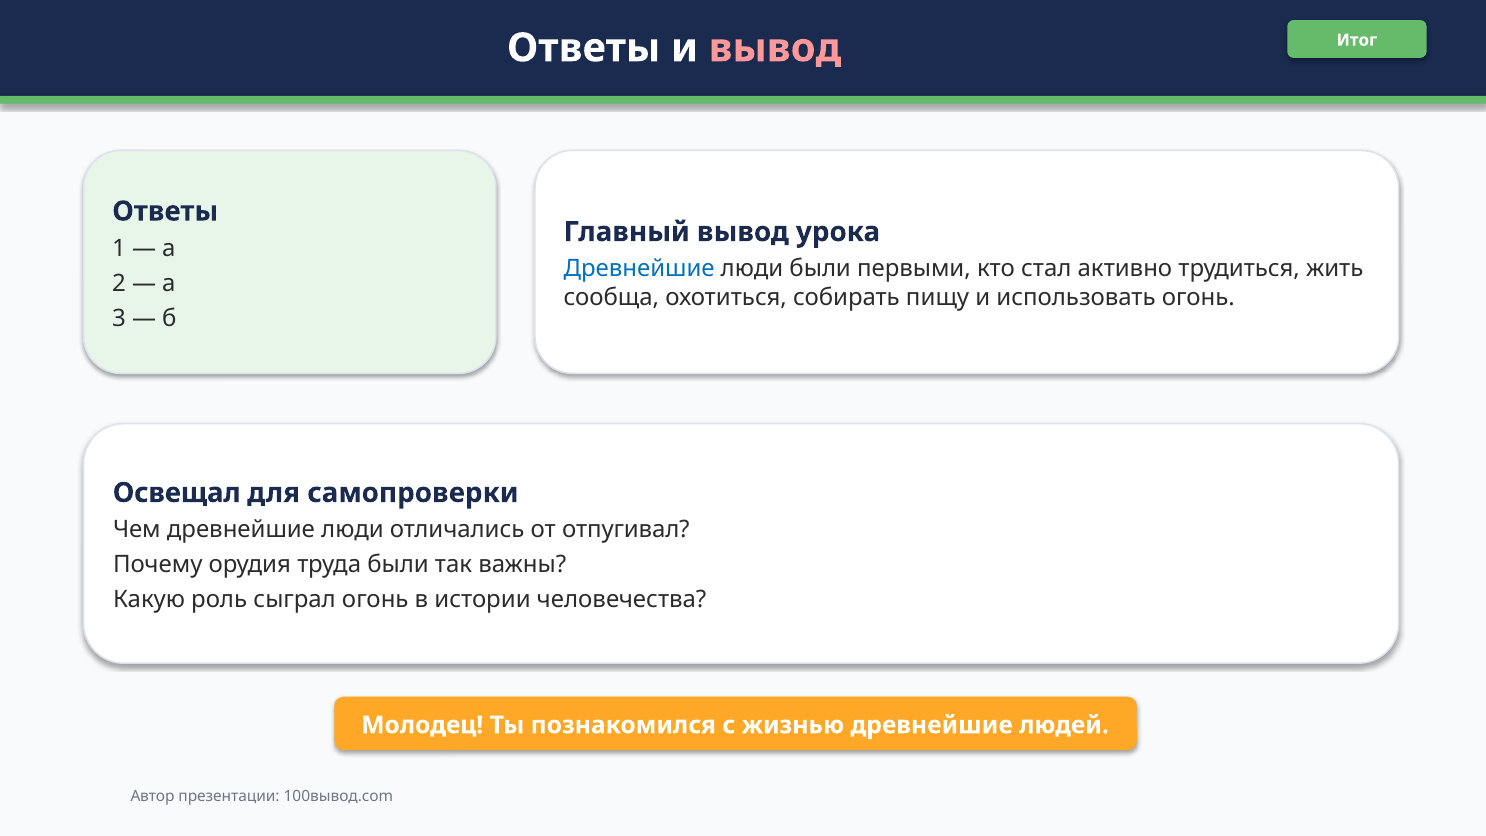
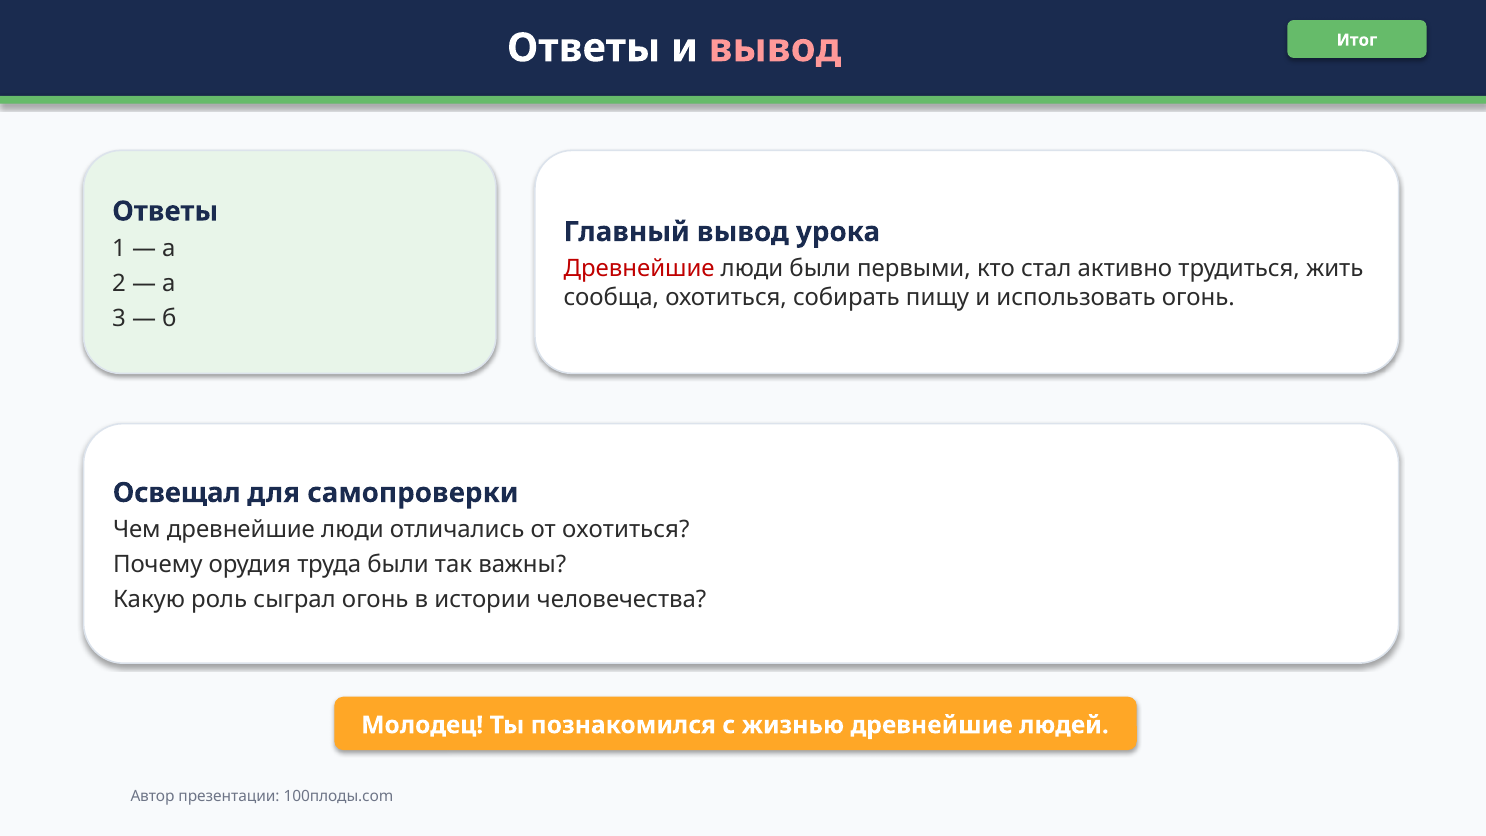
Древнейшие colour: blue -> red (639, 269)
от отпугивал: отпугивал -> охотиться (626, 530)
100вывод.com: 100вывод.com -> 100плоды.com (338, 796)
